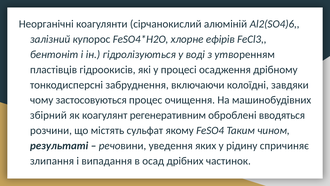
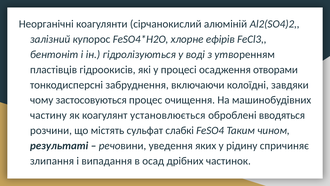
Al2(SO4)6: Al2(SO4)6 -> Al2(SO4)2 (275, 24)
дрібному: дрібному -> отворами (275, 70)
збірний: збірний -> частину (48, 115)
регенеративним: регенеративним -> установлюється (168, 115)
якому: якому -> слабкі (180, 130)
